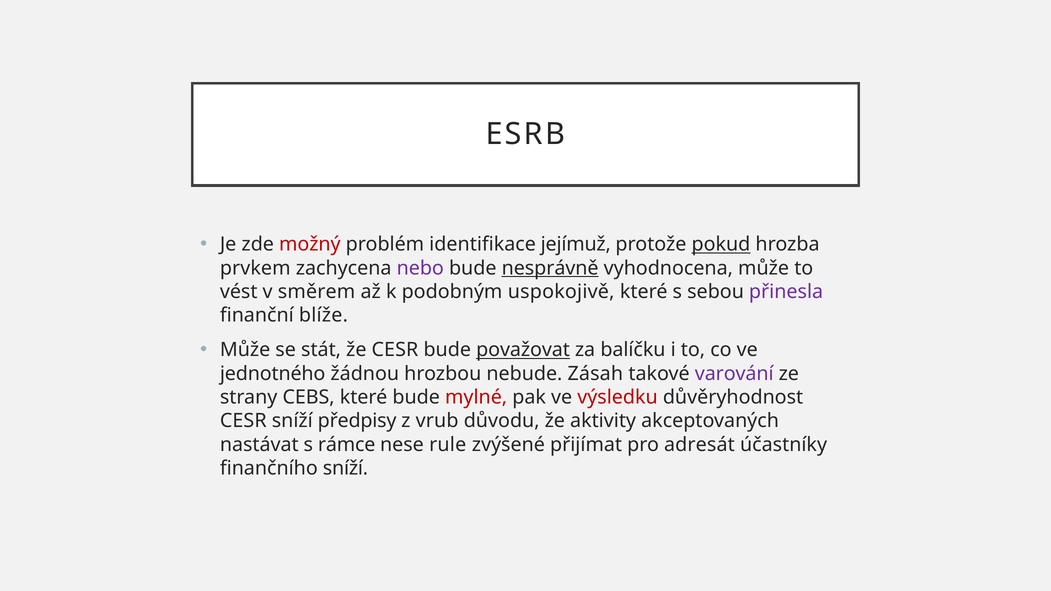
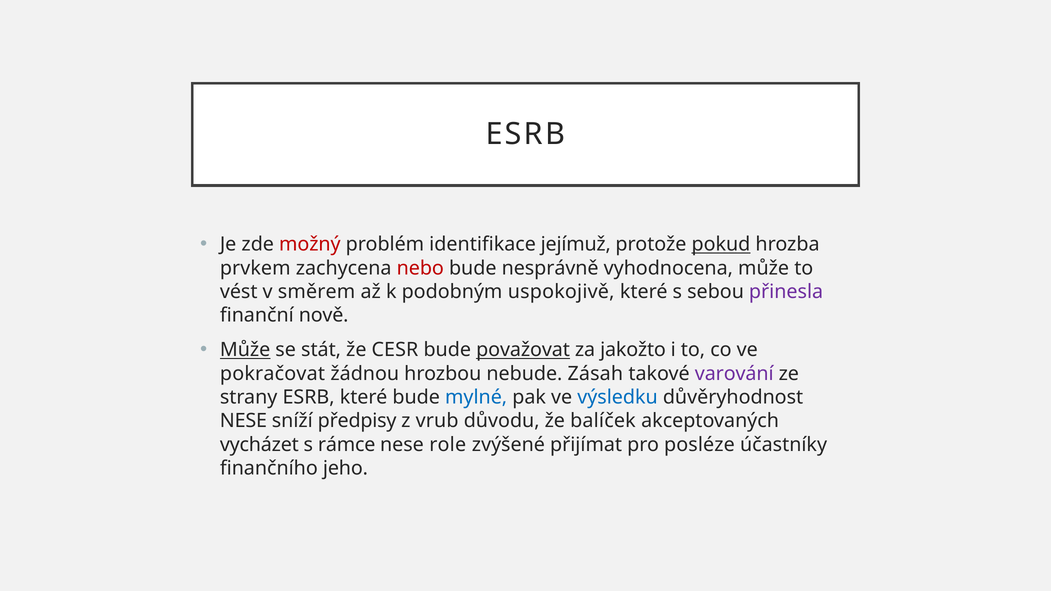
nebo colour: purple -> red (420, 268)
nesprávně underline: present -> none (550, 268)
blíže: blíže -> nově (324, 315)
Může underline: none -> present (245, 350)
balíčku: balíčku -> jakožto (633, 350)
jednotného: jednotného -> pokračovat (272, 374)
strany CEBS: CEBS -> ESRB (309, 397)
mylné colour: red -> blue (476, 397)
výsledku colour: red -> blue (618, 397)
CESR: CESR -> NESE (243, 421)
aktivity: aktivity -> balíček (603, 421)
nastávat: nastávat -> vycházet (259, 445)
rule: rule -> role (448, 445)
adresát: adresát -> posléze (699, 445)
finančního sníží: sníží -> jeho (345, 468)
